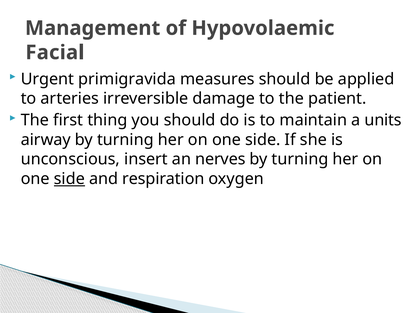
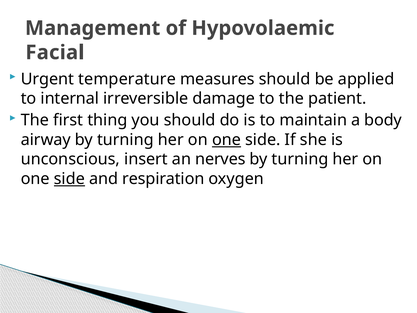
primigravida: primigravida -> temperature (127, 79)
arteries: arteries -> internal (70, 98)
units: units -> body (383, 120)
one underline: none -> present (226, 140)
